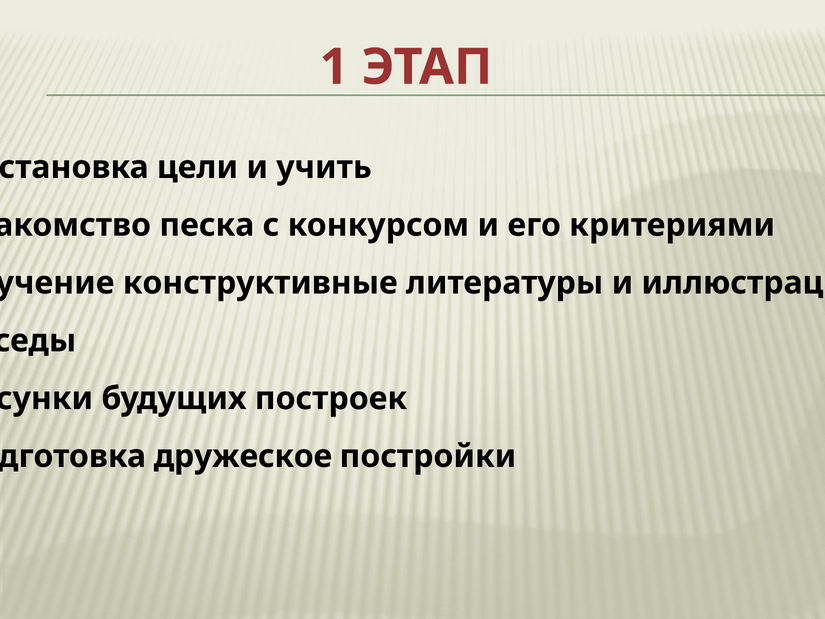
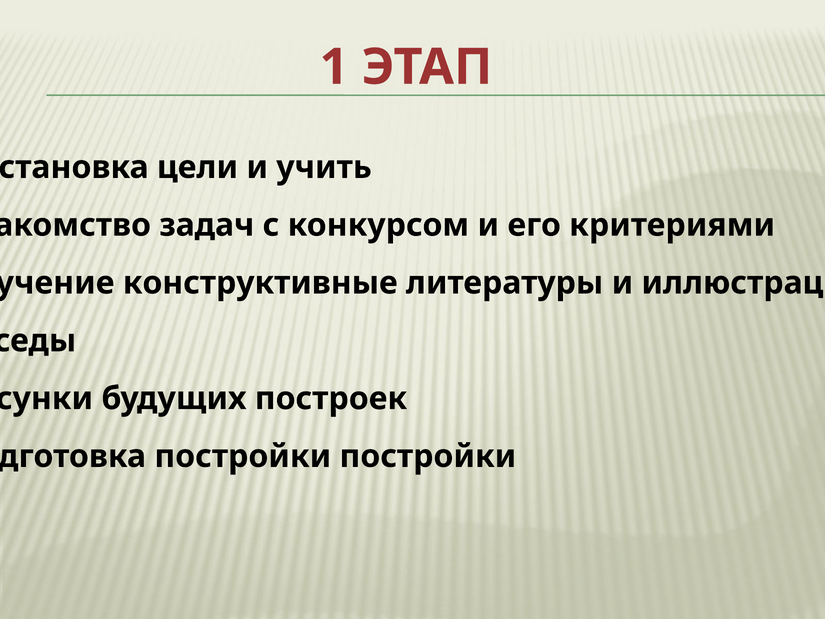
песка: песка -> задач (207, 225)
дружеское: дружеское -> постройки (243, 456)
